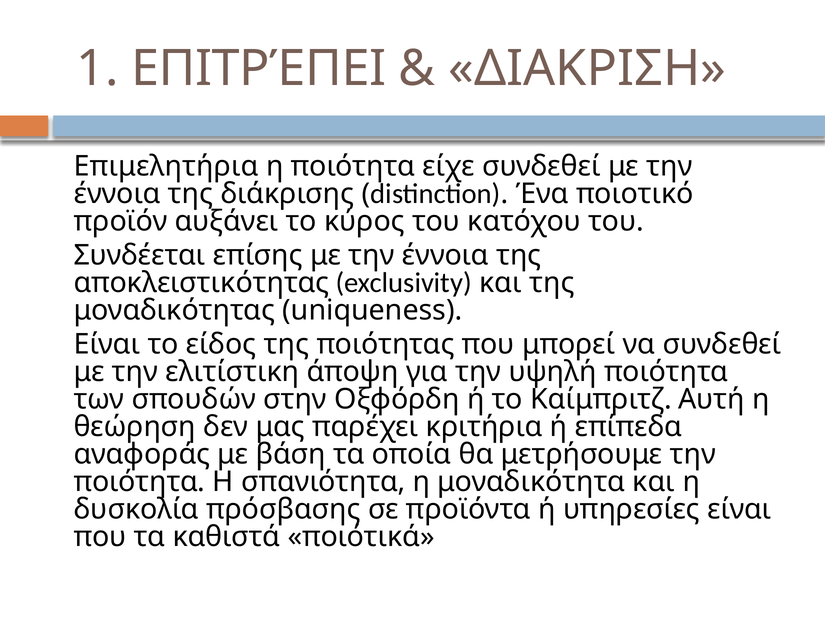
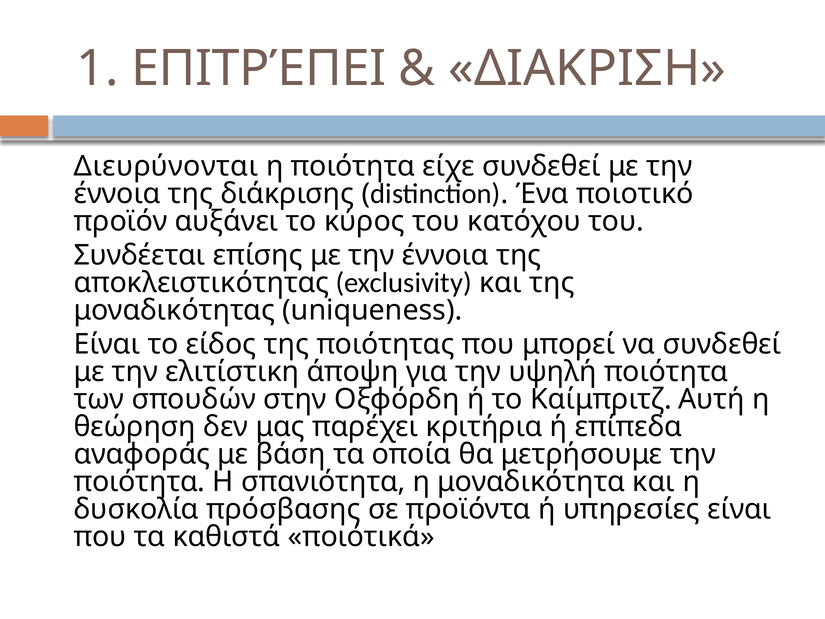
Επιμελητήρια: Επιμελητήρια -> Διευρύνονται (166, 166)
